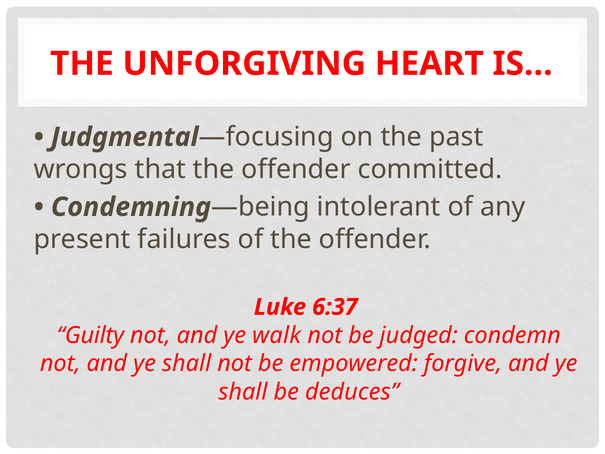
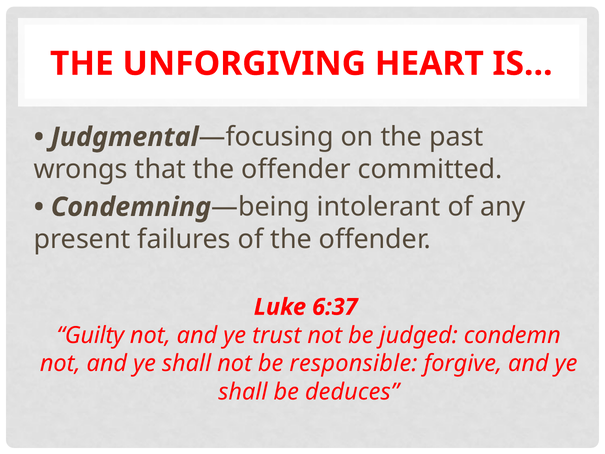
walk: walk -> trust (277, 335)
empowered: empowered -> responsible (353, 363)
